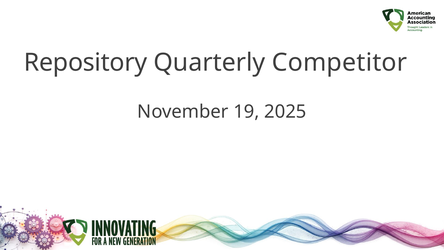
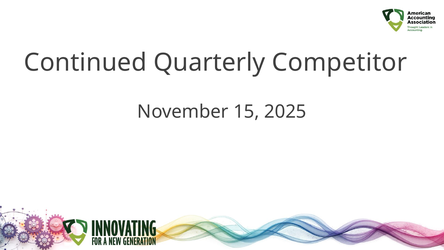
Repository: Repository -> Continued (85, 63)
19: 19 -> 15 (246, 112)
